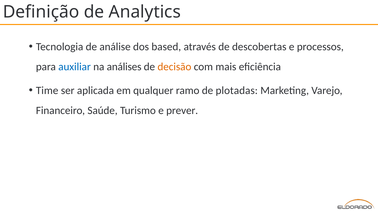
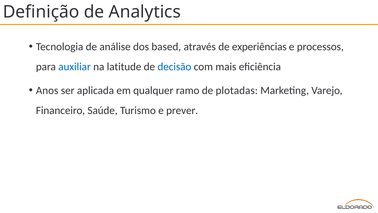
descobertas: descobertas -> experiências (259, 47)
análises: análises -> latitude (124, 67)
decisão colour: orange -> blue (174, 67)
Time: Time -> Anos (47, 90)
